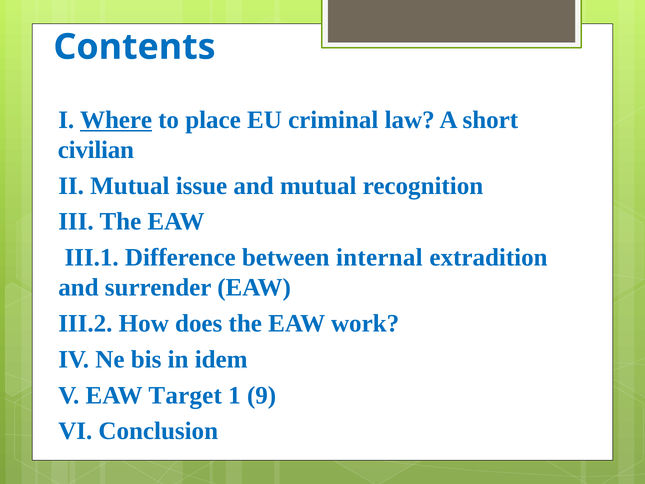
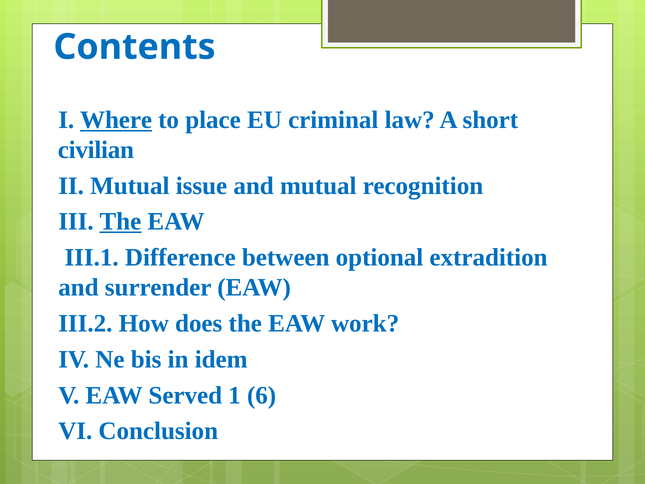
The underline: none -> present (120, 222)
internal: internal -> optional (379, 257)
Target: Target -> Served (185, 395)
9: 9 -> 6 (262, 395)
